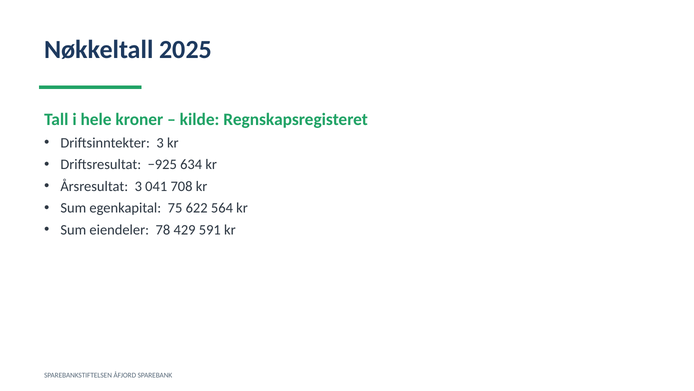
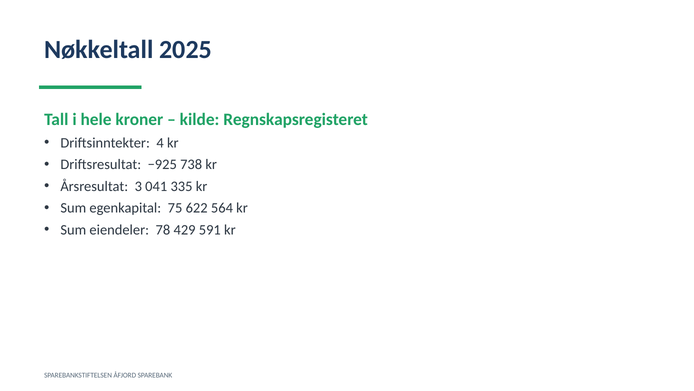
Driftsinntekter 3: 3 -> 4 (160, 143)
634: 634 -> 738 (191, 164)
708: 708 -> 335 (182, 186)
